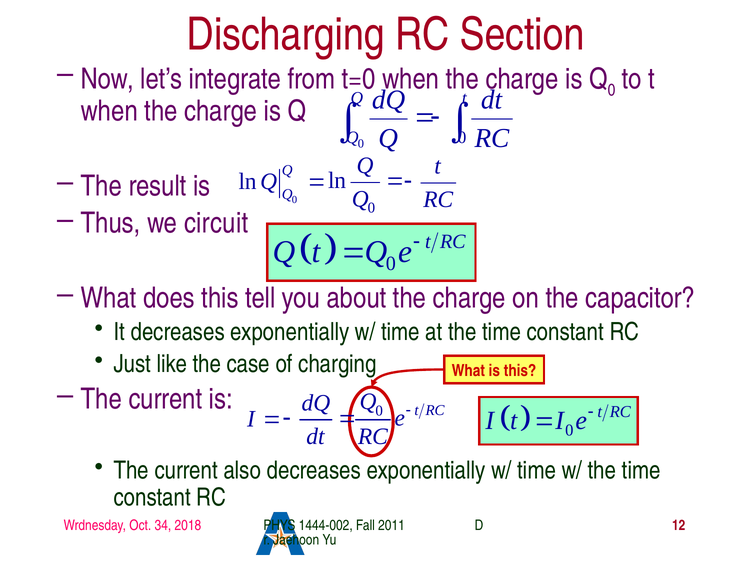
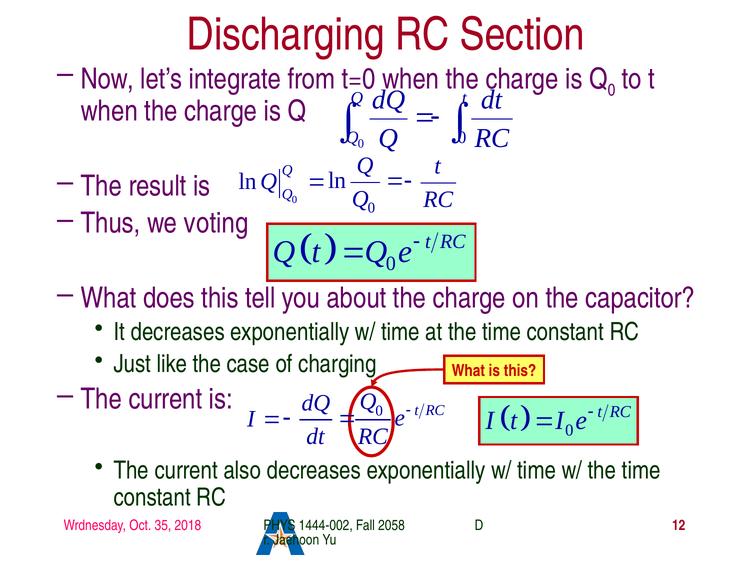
circuit: circuit -> voting (216, 223)
34: 34 -> 35 (163, 525)
2011: 2011 -> 2058 (392, 525)
